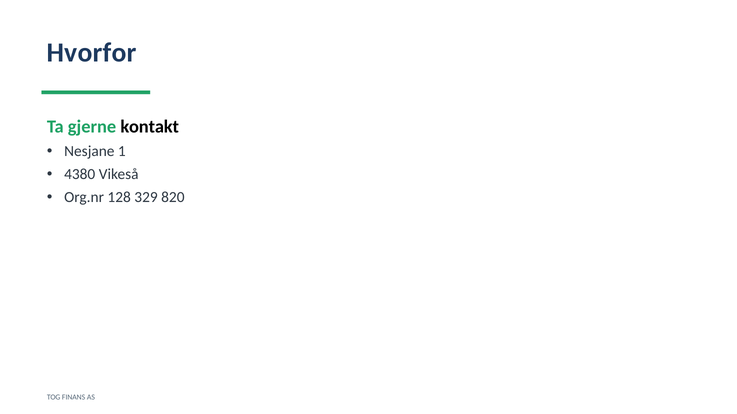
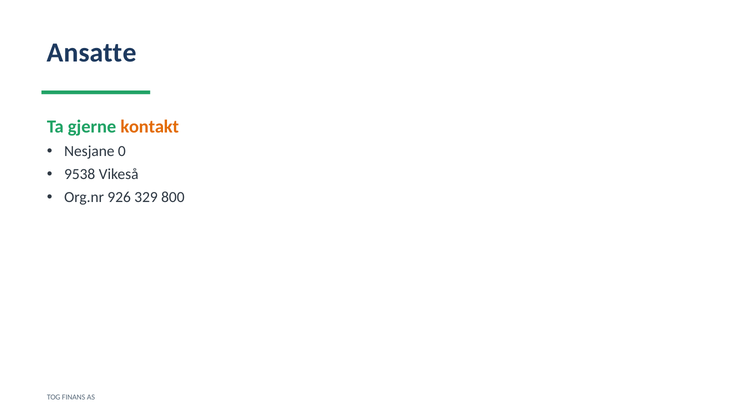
Hvorfor: Hvorfor -> Ansatte (92, 53)
kontakt colour: black -> orange (150, 127)
1: 1 -> 0 (122, 152)
4380: 4380 -> 9538 (80, 175)
128: 128 -> 926 (119, 198)
820: 820 -> 800 (173, 198)
